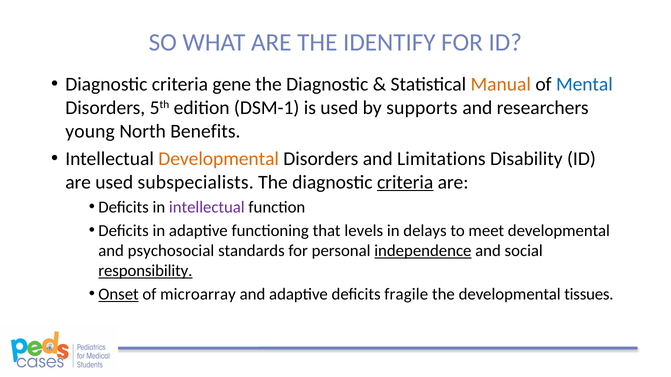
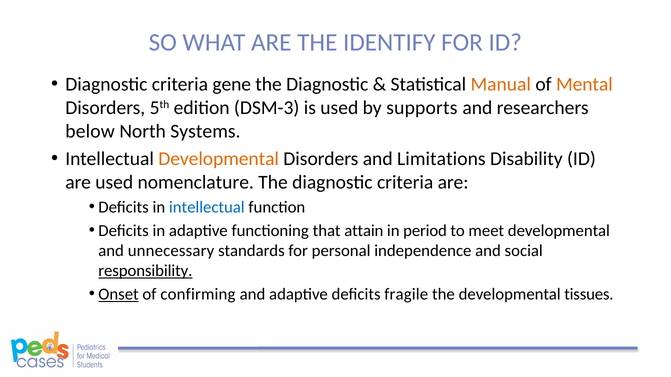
Mental colour: blue -> orange (584, 84)
DSM-1: DSM-1 -> DSM-3 (267, 108)
young: young -> below (90, 131)
Benefits: Benefits -> Systems (205, 131)
subspecialists: subspecialists -> nomenclature (196, 182)
criteria underline: present -> none (405, 182)
intellectual colour: purple -> blue (207, 207)
levels: levels -> attain (364, 231)
delays: delays -> period (425, 231)
psychosocial: psychosocial -> unnecessary (171, 251)
independence underline: present -> none (423, 251)
microarray: microarray -> confirming (198, 295)
